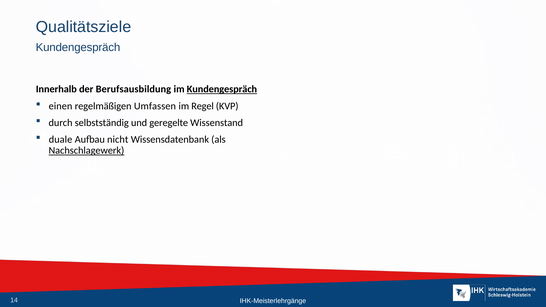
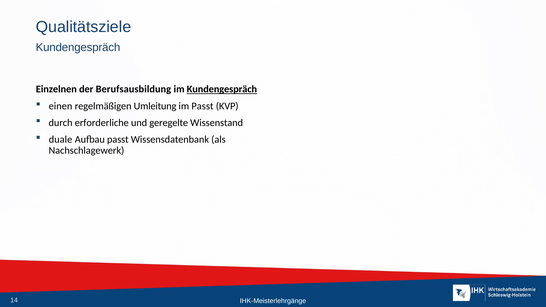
Innerhalb: Innerhalb -> Einzelnen (56, 89)
Umfassen: Umfassen -> Umleitung (155, 106)
im Regel: Regel -> Passt (202, 106)
selbstständig: selbstständig -> erforderliche (102, 123)
Aufbau nicht: nicht -> passt (118, 140)
Nachschlagewerk underline: present -> none (86, 151)
